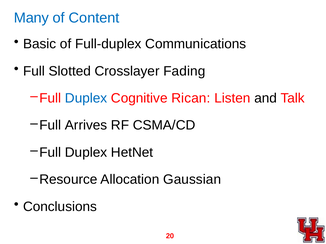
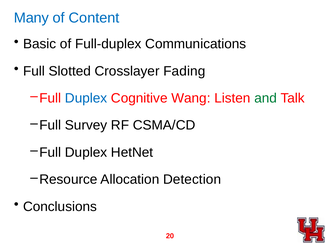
Rican: Rican -> Wang (191, 98)
and colour: black -> green (266, 98)
Arrives: Arrives -> Survey (86, 126)
Gaussian: Gaussian -> Detection (192, 180)
